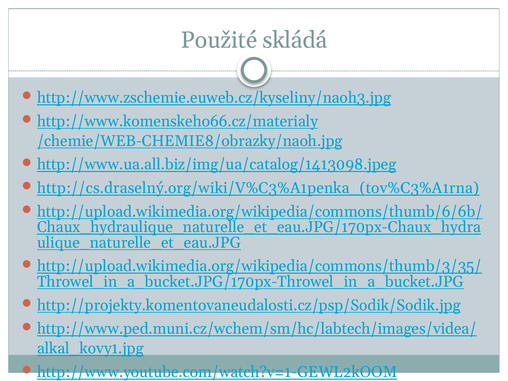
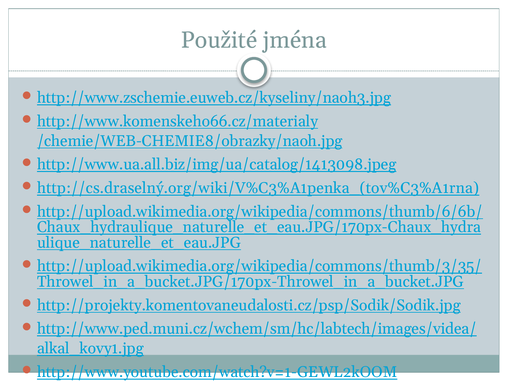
skládá: skládá -> jména (295, 40)
